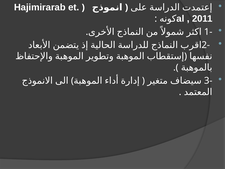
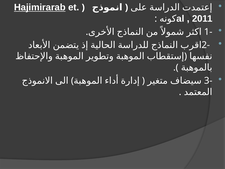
Hajimirarab underline: none -> present (40, 7)
